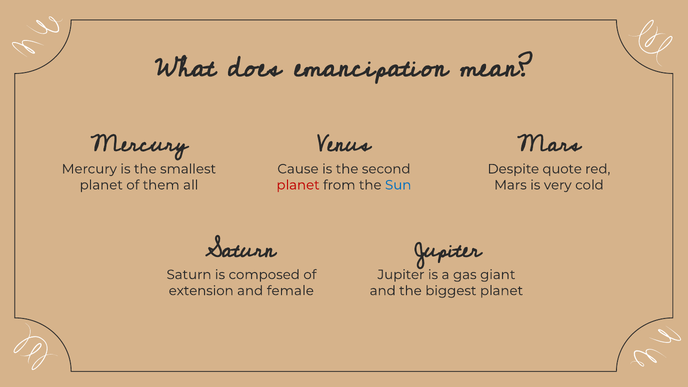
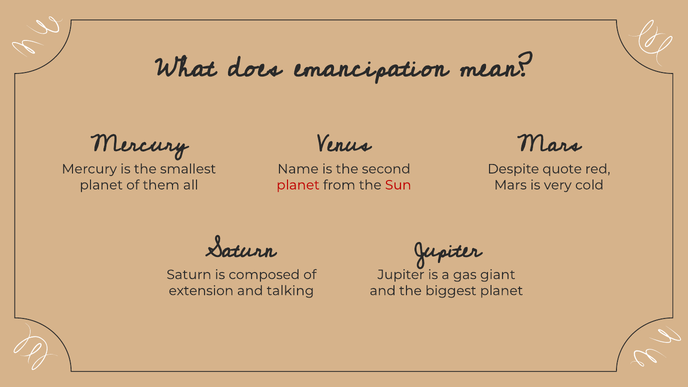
Cause: Cause -> Name (298, 169)
Sun colour: blue -> red (398, 185)
female: female -> talking (290, 291)
